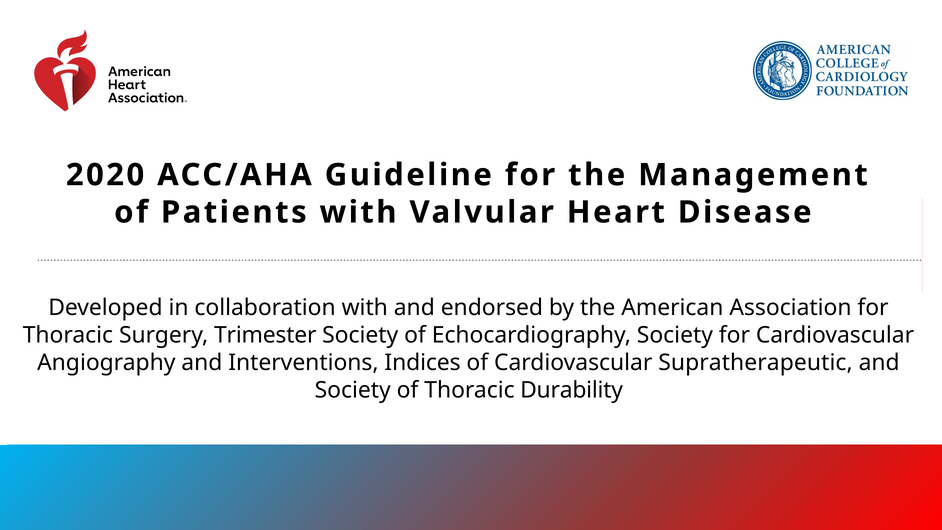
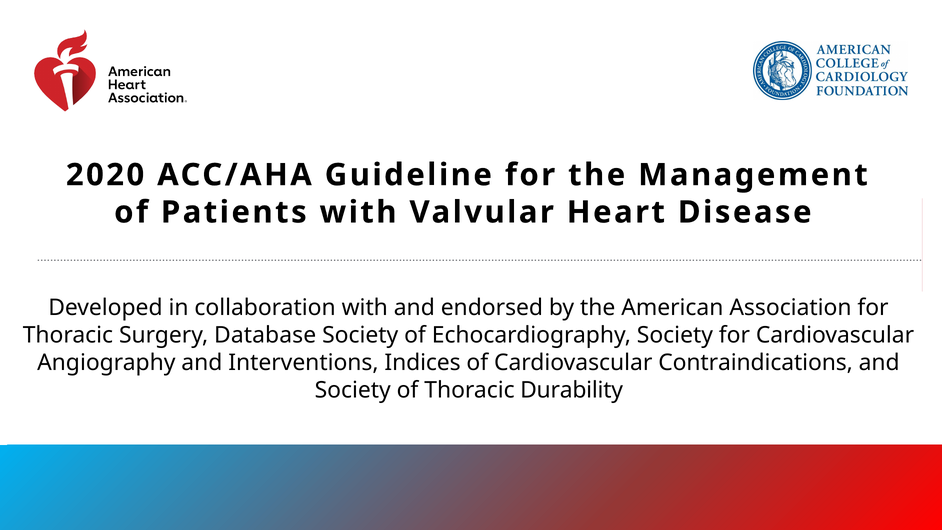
Trimester: Trimester -> Database (265, 335)
Supratherapeutic: Supratherapeutic -> Contraindications (756, 363)
